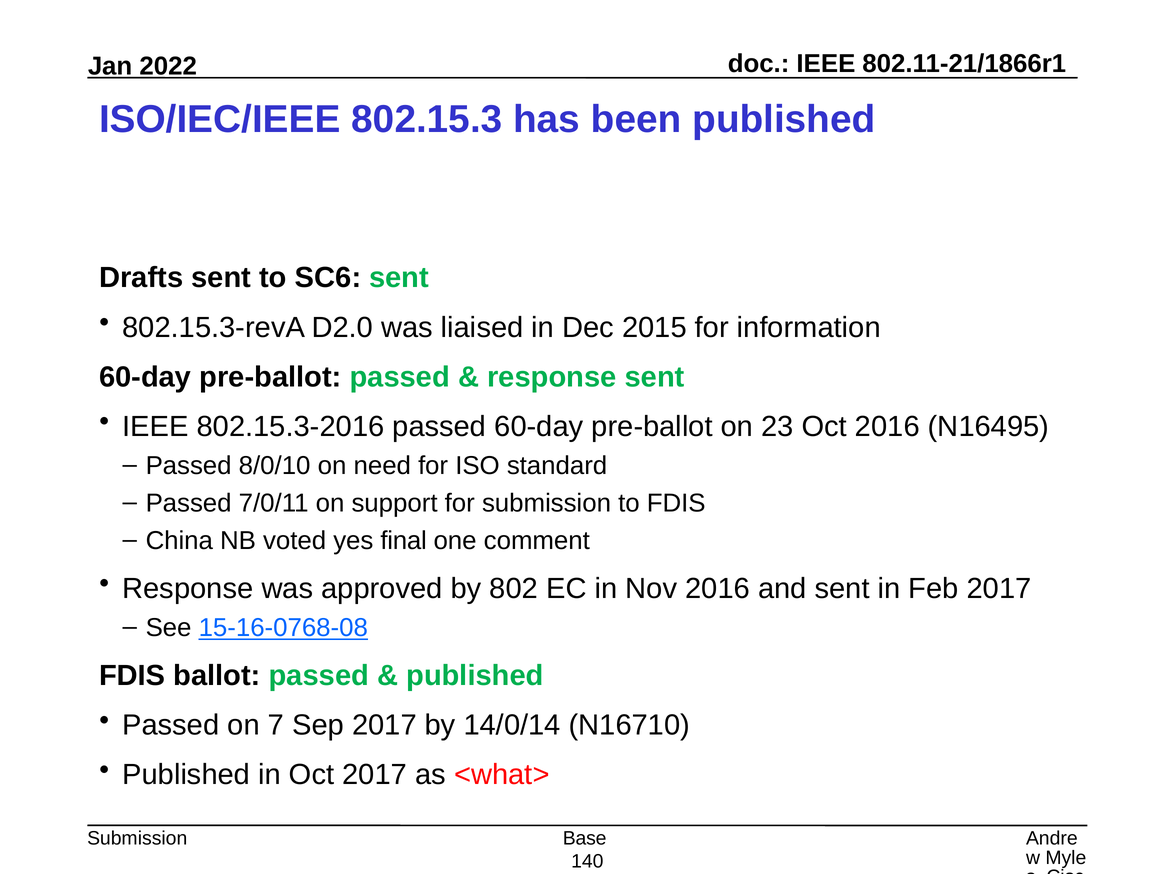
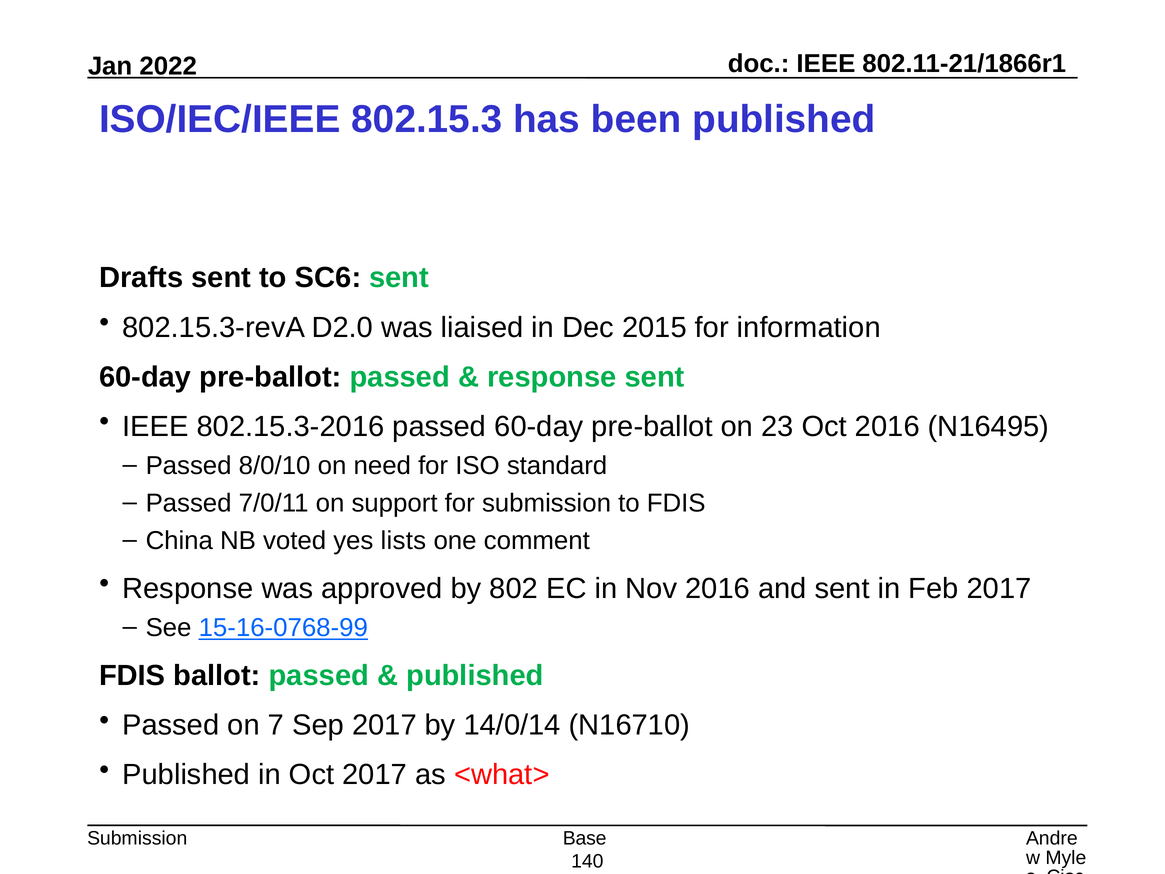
final: final -> lists (403, 541)
15-16-0768-08: 15-16-0768-08 -> 15-16-0768-99 (283, 628)
